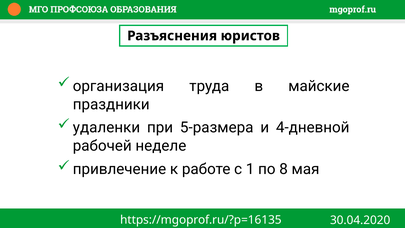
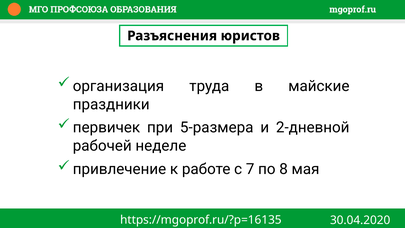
удаленки: удаленки -> первичек (106, 128)
4-дневной: 4-дневной -> 2-дневной (313, 128)
1: 1 -> 7 (250, 169)
